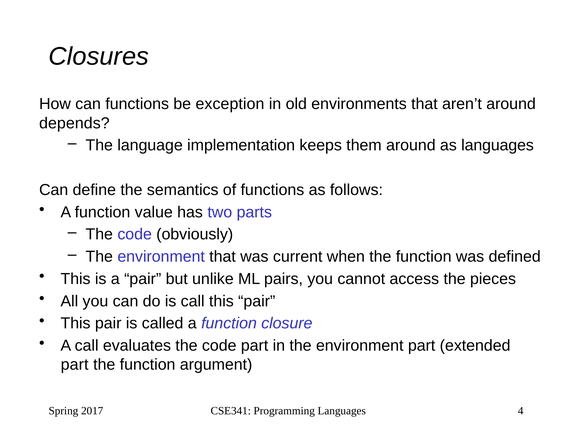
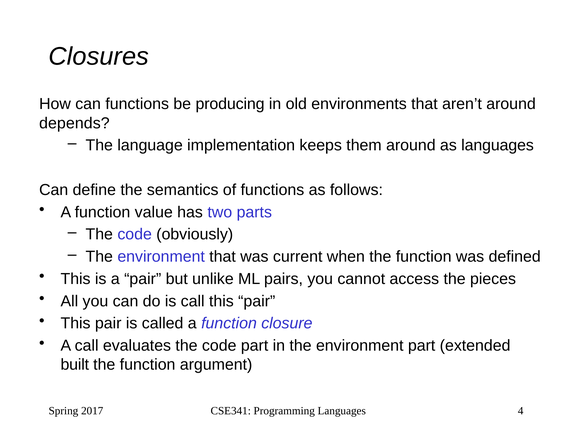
exception: exception -> producing (230, 104)
part: part -> built (75, 365)
